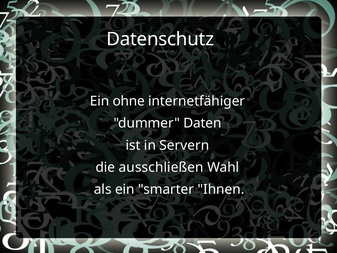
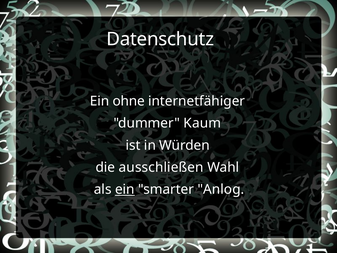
Daten: Daten -> Kaum (202, 123)
Servern: Servern -> Würden (184, 145)
ein underline: none -> present (125, 189)
Ihnen: Ihnen -> Anlog (221, 189)
